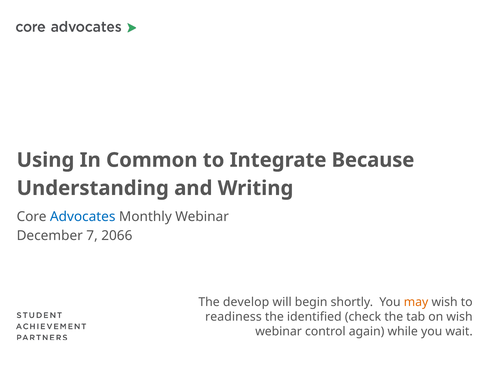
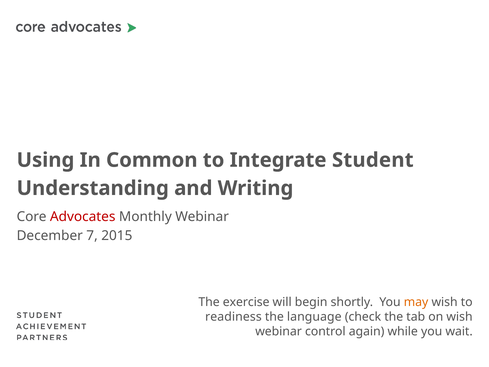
Because: Because -> Student (373, 160)
Advocates colour: blue -> red (83, 217)
2066: 2066 -> 2015 (117, 236)
develop: develop -> exercise (246, 302)
identified: identified -> language (314, 317)
